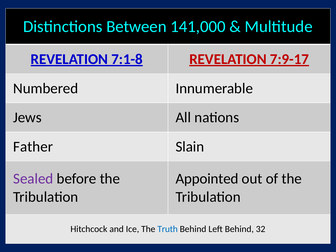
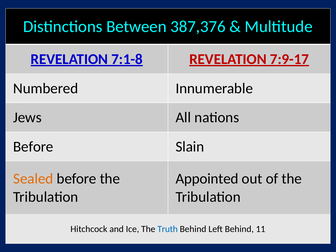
141,000: 141,000 -> 387,376 (198, 27)
Father: Father -> Before (33, 147)
Sealed colour: purple -> orange (33, 179)
32: 32 -> 11 (261, 229)
